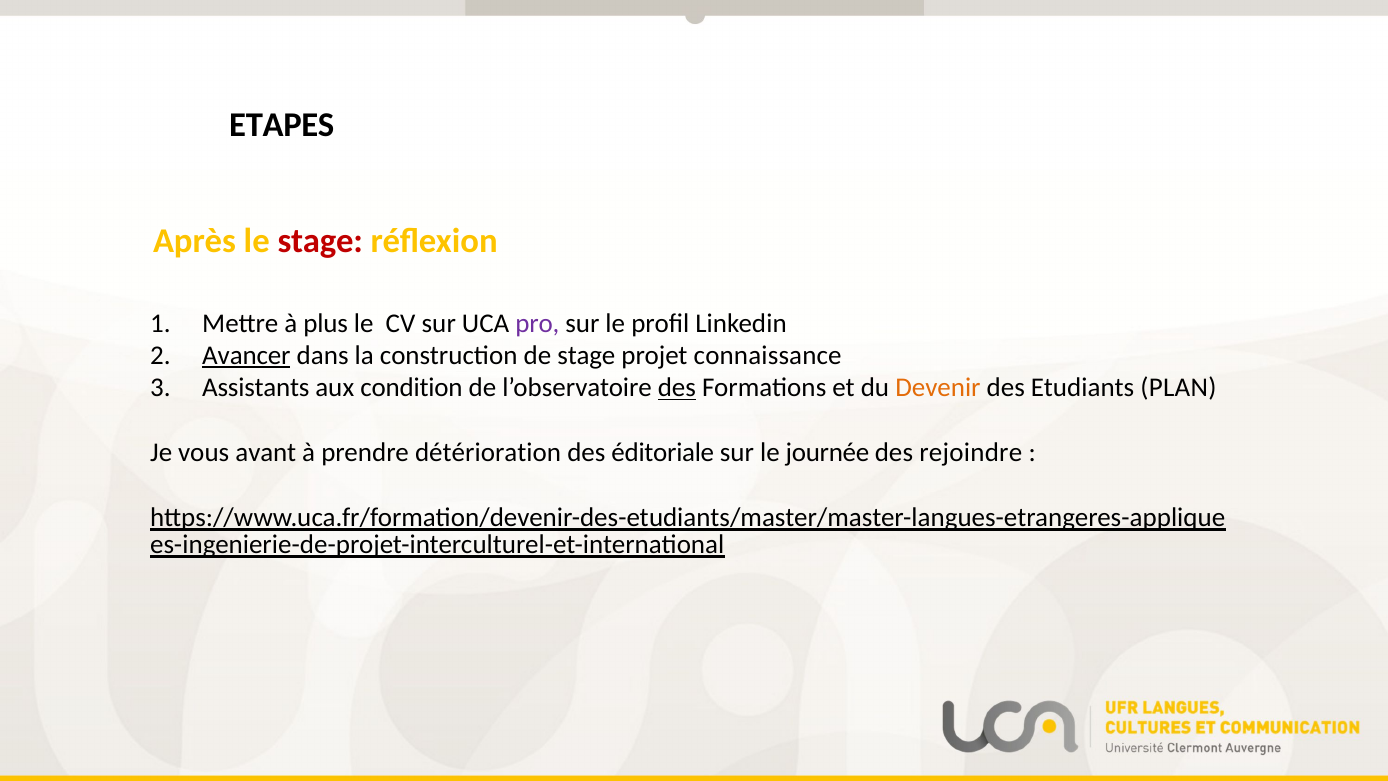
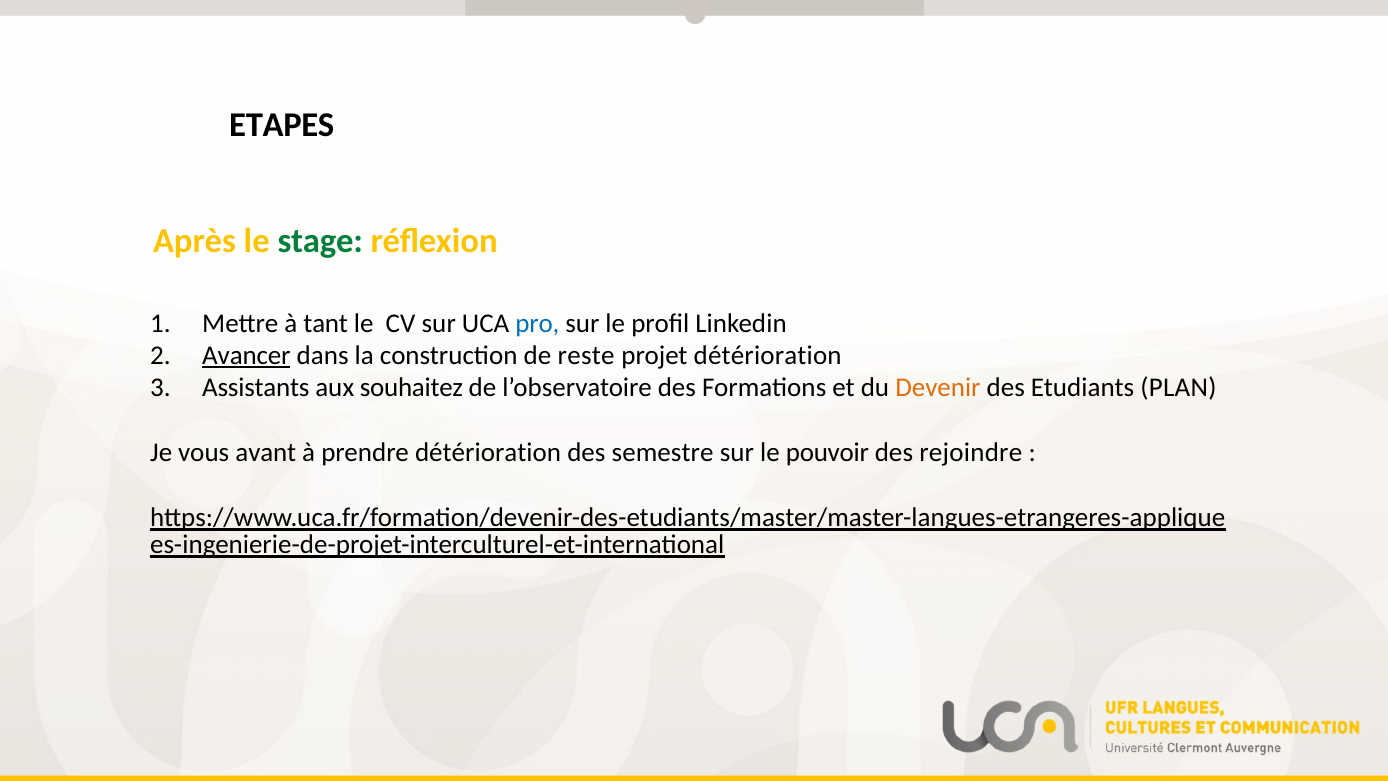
stage colour: red -> green (320, 241)
plus: plus -> tant (326, 323)
pro colour: purple -> blue (537, 323)
de stage: stage -> reste (586, 355)
projet connaissance: connaissance -> détérioration (768, 355)
condition: condition -> souhaitez (412, 388)
des underline: present -> none (677, 388)
éditoriale: éditoriale -> semestre (663, 453)
journée: journée -> pouvoir (827, 453)
